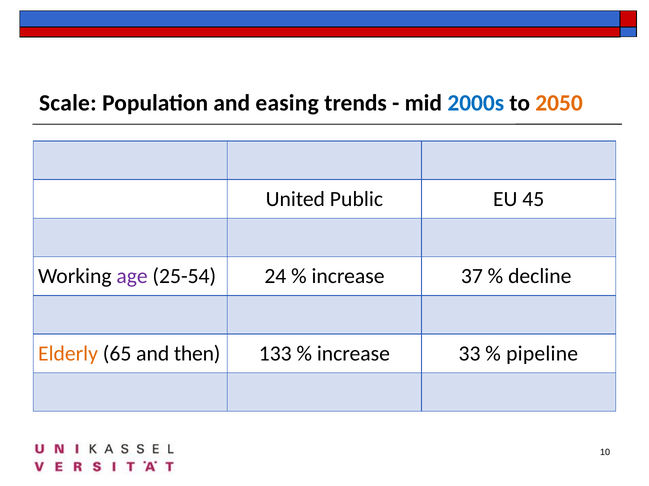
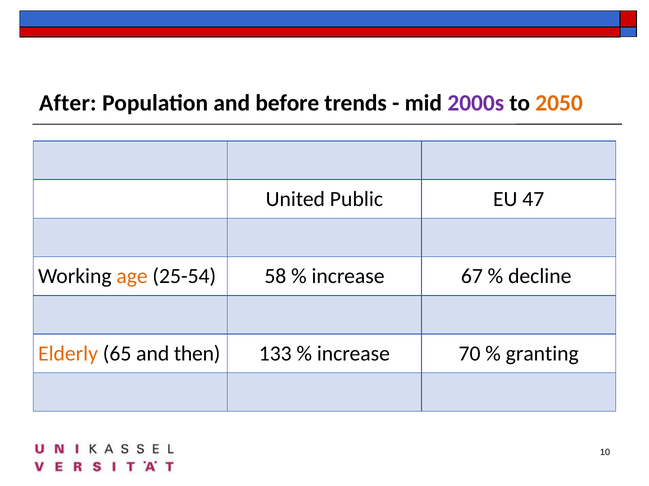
Scale: Scale -> After (68, 103)
easing: easing -> before (287, 103)
2000s colour: blue -> purple (476, 103)
45: 45 -> 47 (533, 199)
age colour: purple -> orange (132, 277)
24: 24 -> 58 (275, 277)
37: 37 -> 67 (472, 277)
33: 33 -> 70 (470, 354)
pipeline: pipeline -> granting (542, 354)
